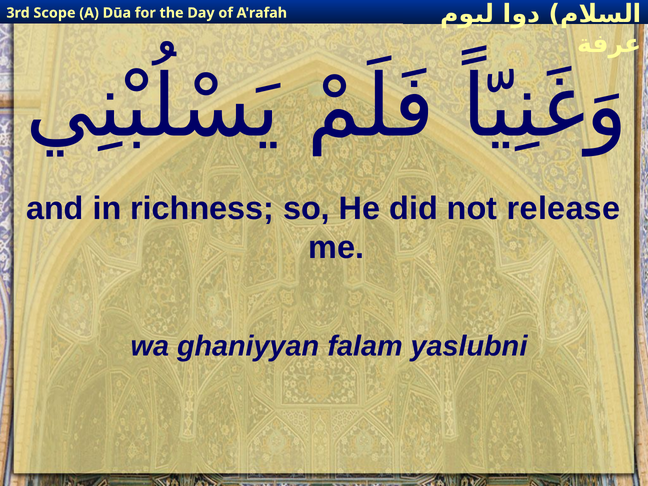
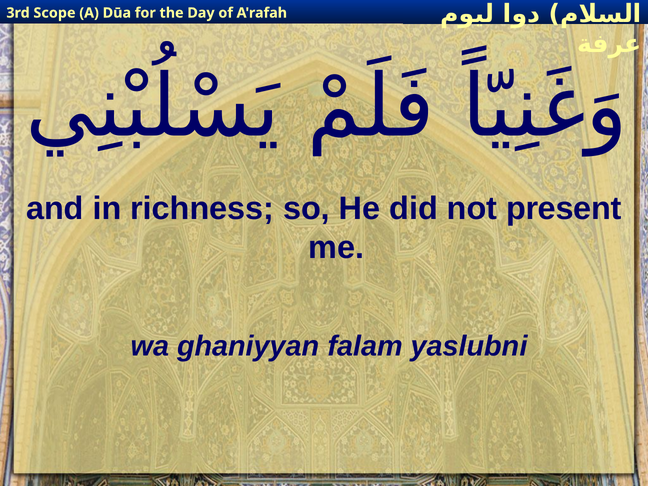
release: release -> present (564, 209)
